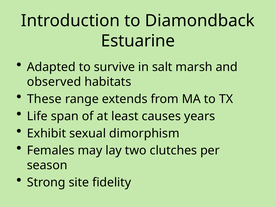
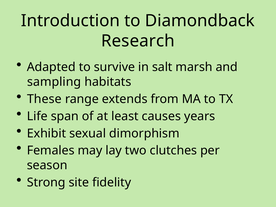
Estuarine: Estuarine -> Research (138, 41)
observed: observed -> sampling (54, 82)
